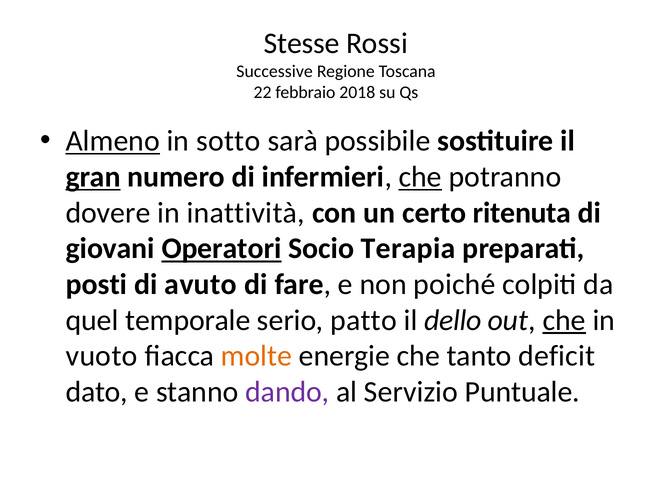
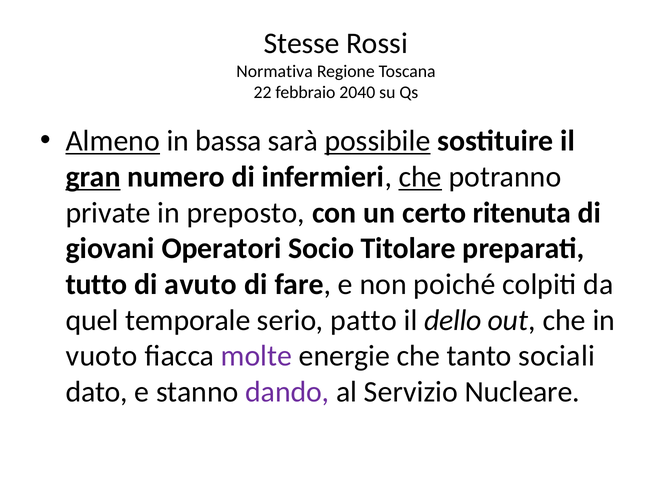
Successive: Successive -> Normativa (275, 71)
2018: 2018 -> 2040 (357, 93)
sotto: sotto -> bassa (229, 141)
possibile underline: none -> present (377, 141)
dovere: dovere -> private (108, 213)
inattività: inattività -> preposto (246, 213)
Operatori underline: present -> none (221, 249)
Terapia: Terapia -> Titolare (408, 249)
posti: posti -> tutto (97, 284)
che underline: present -> none (564, 320)
molte colour: orange -> purple (257, 356)
deficit: deficit -> sociali (557, 356)
Puntuale: Puntuale -> Nucleare (522, 392)
